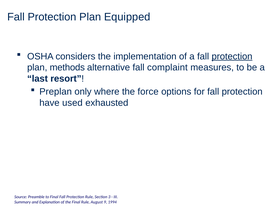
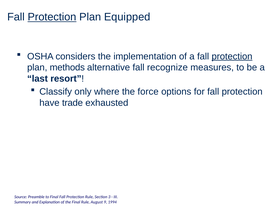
Protection underline: none -> present (52, 17)
complaint: complaint -> recognize (167, 68)
Preplan: Preplan -> Classify (56, 92)
used: used -> trade (72, 103)
